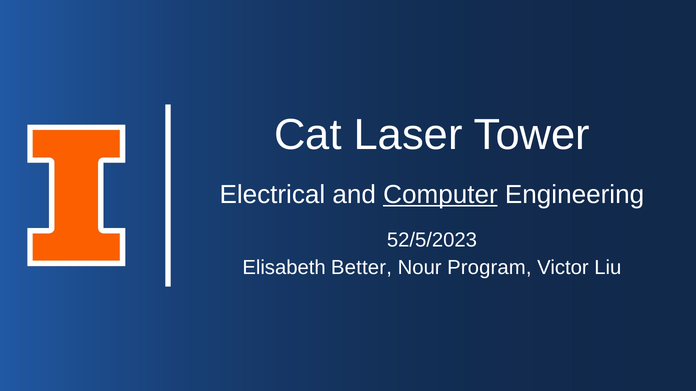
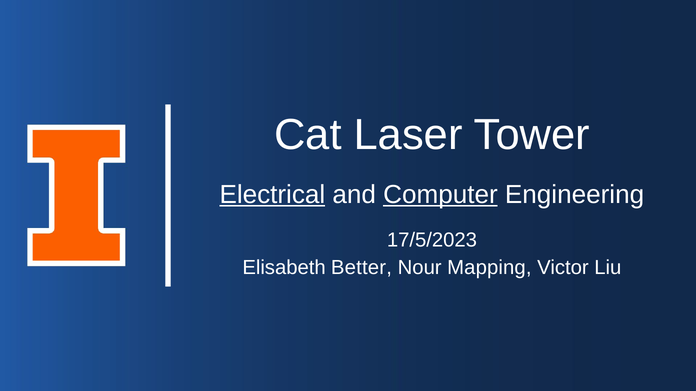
Electrical underline: none -> present (272, 195)
52/5/2023: 52/5/2023 -> 17/5/2023 (432, 240)
Program: Program -> Mapping (489, 268)
